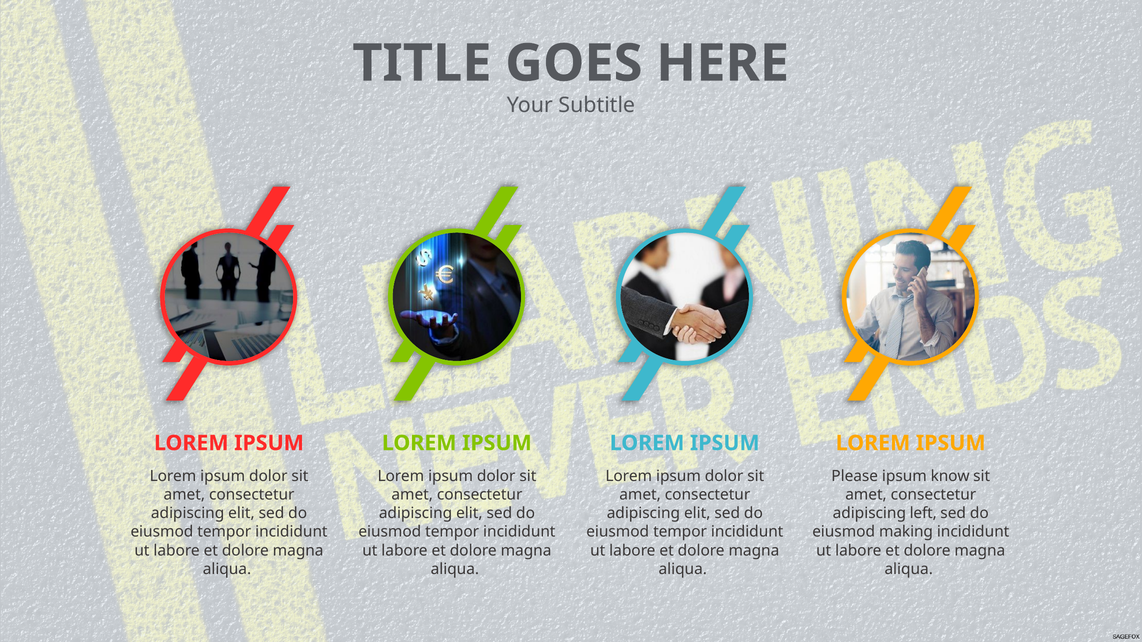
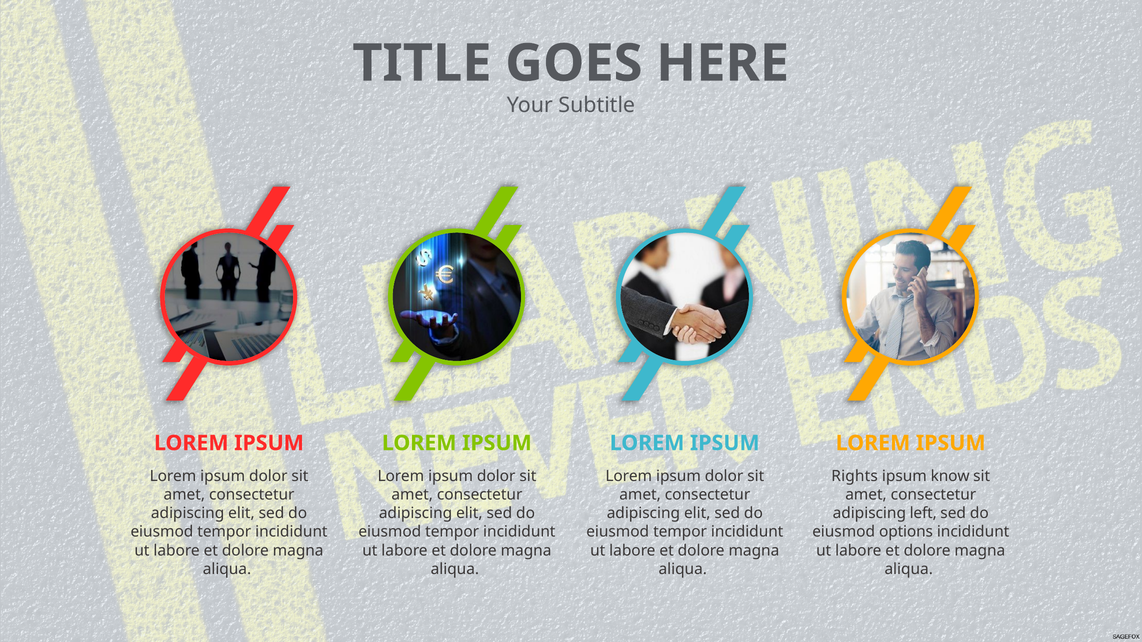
Please: Please -> Rights (855, 476)
making: making -> options (906, 532)
